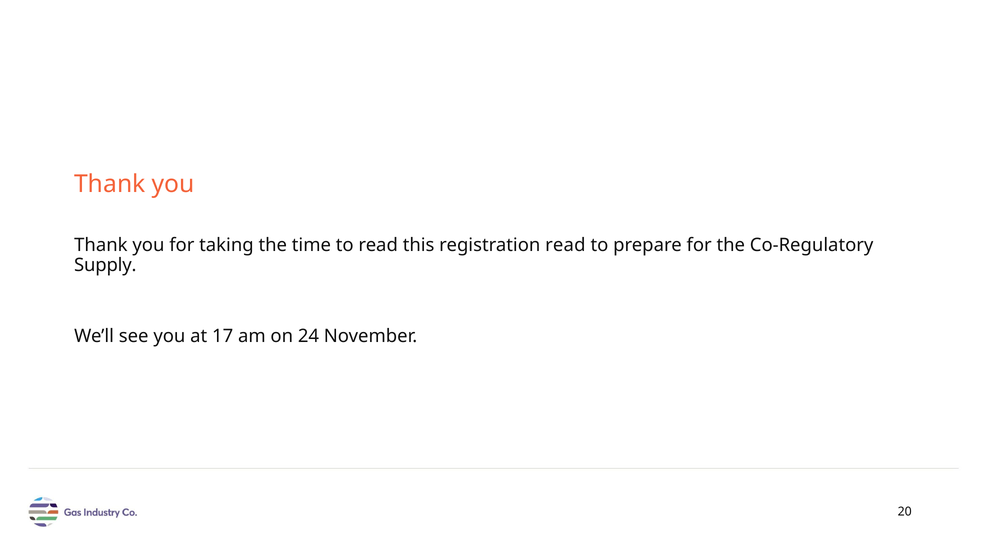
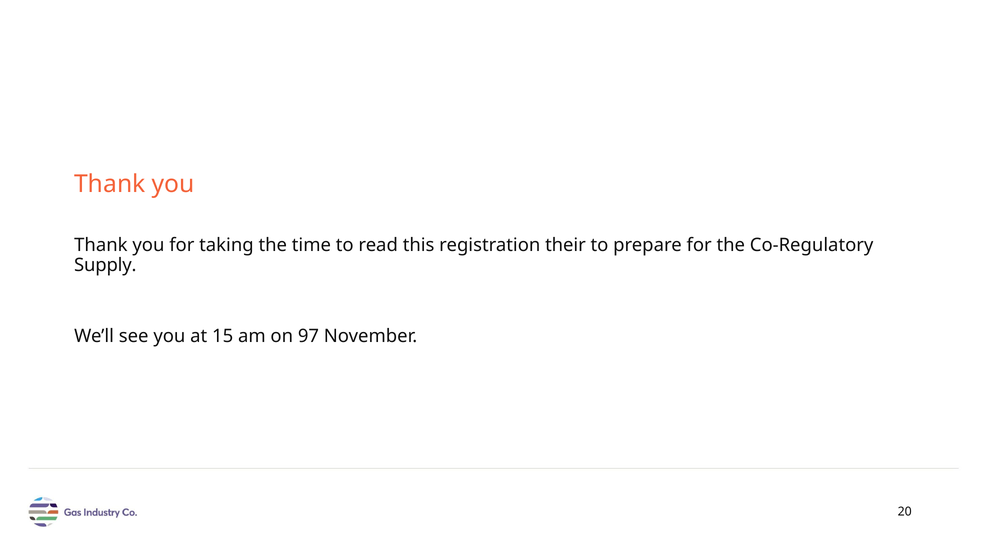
registration read: read -> their (565, 245)
17: 17 -> 15 (223, 336)
24: 24 -> 97 (309, 336)
